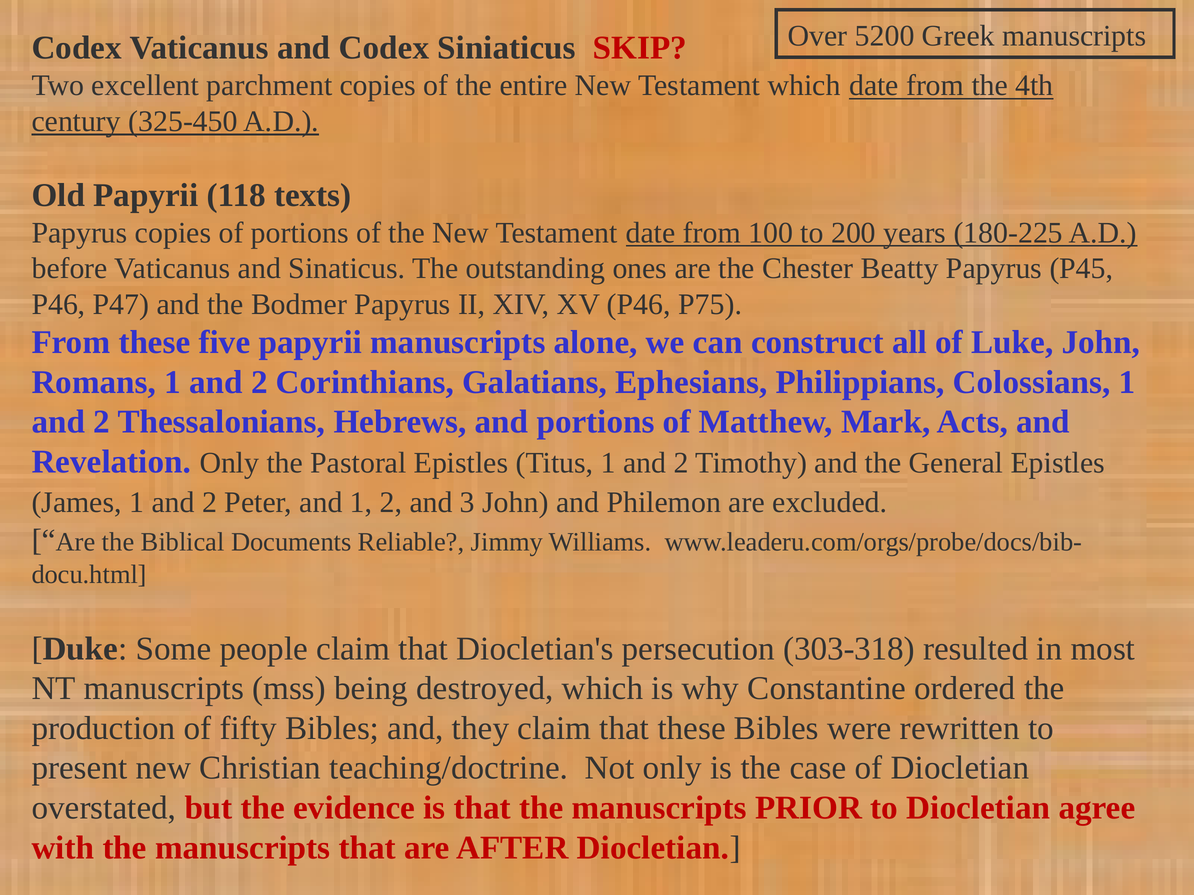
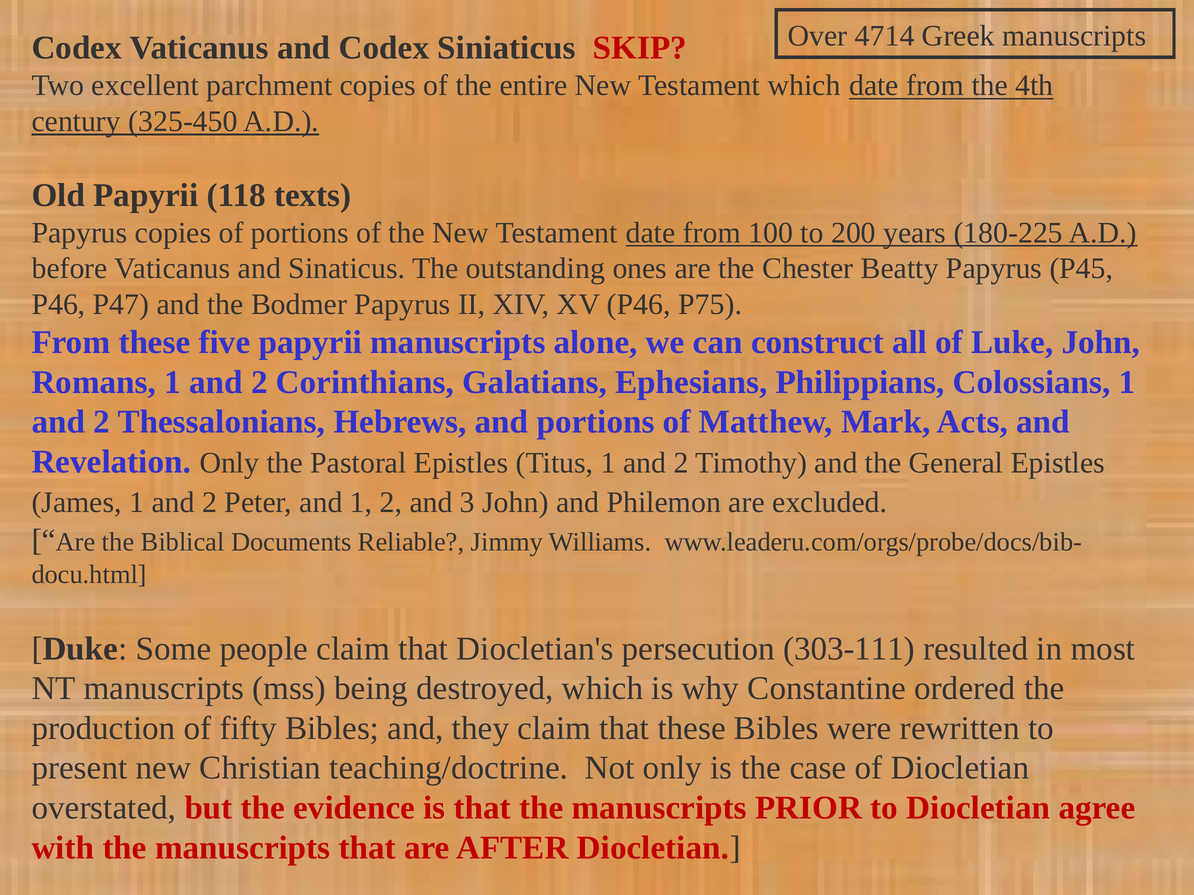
5200: 5200 -> 4714 (885, 36)
303-318: 303-318 -> 303-111 (849, 649)
